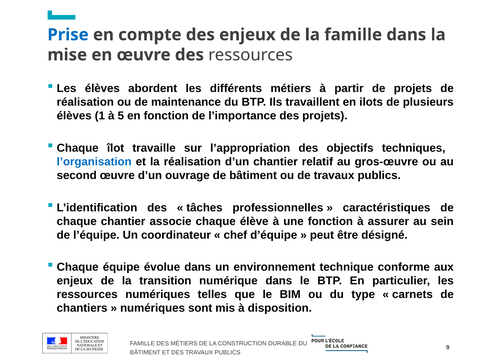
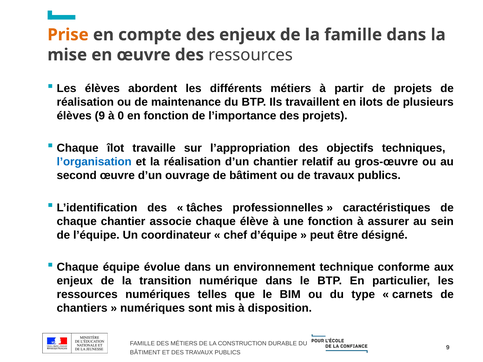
Prise colour: blue -> orange (68, 35)
élèves 1: 1 -> 9 (100, 116)
5: 5 -> 0 (121, 116)
